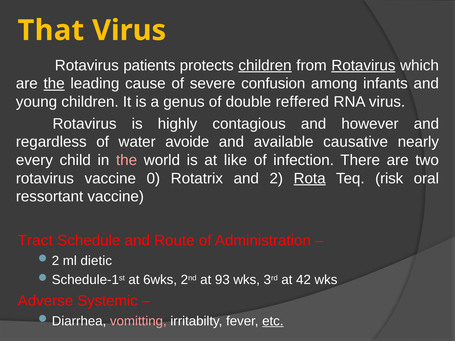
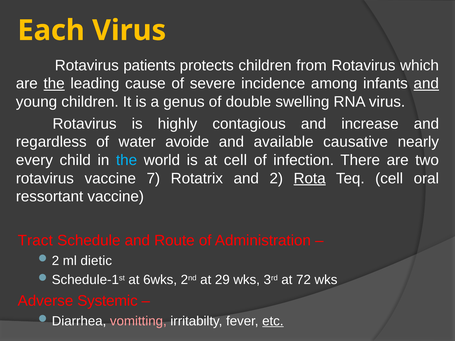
That: That -> Each (51, 30)
children underline: present -> none (265, 65)
Rotavirus underline: present -> none (363, 65)
confusion: confusion -> incidence (273, 84)
and underline: none -> present (426, 84)
reffered: reffered -> swelling (302, 102)
however: however -> increase (370, 124)
the colour: pink -> light blue (127, 160)
at like: like -> cell (235, 160)
0: 0 -> 7 (153, 178)
Teq risk: risk -> cell (389, 178)
93: 93 -> 29 (222, 280)
42: 42 -> 72 (304, 280)
